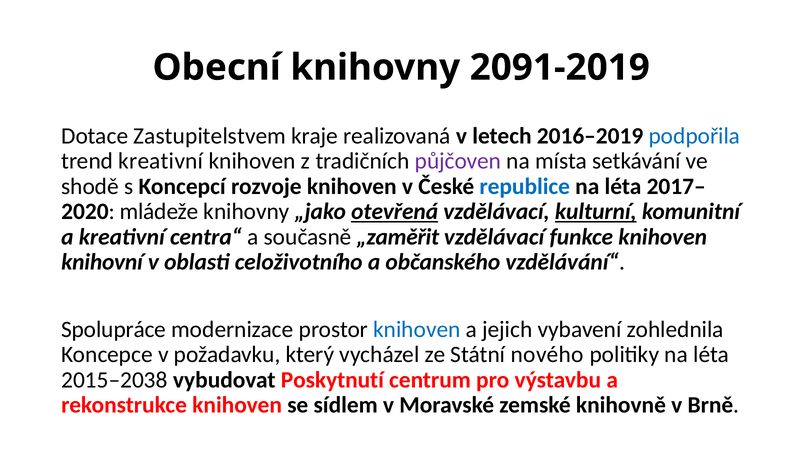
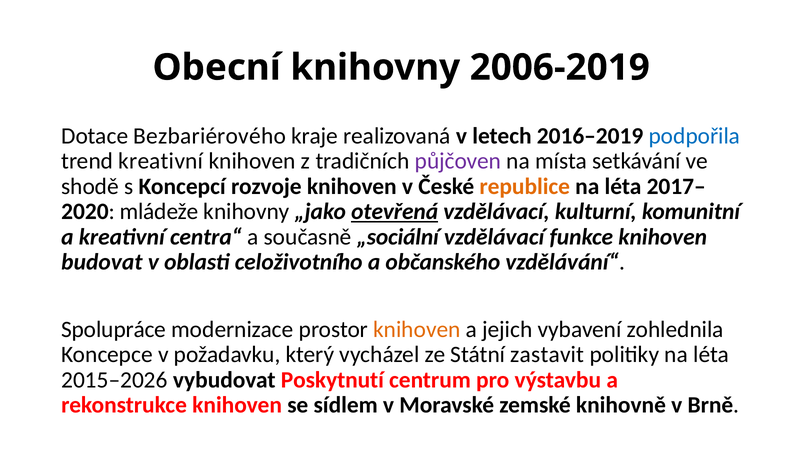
2091-2019: 2091-2019 -> 2006-2019 (560, 67)
Zastupitelstvem: Zastupitelstvem -> Bezbariérového (210, 136)
republice colour: blue -> orange (525, 186)
kulturní underline: present -> none (596, 211)
„zaměřit: „zaměřit -> „sociální (398, 237)
knihovní: knihovní -> budovat (102, 262)
knihoven colour: blue -> orange (417, 329)
nového: nového -> zastavit (547, 354)
2015–2038: 2015–2038 -> 2015–2026 (114, 380)
